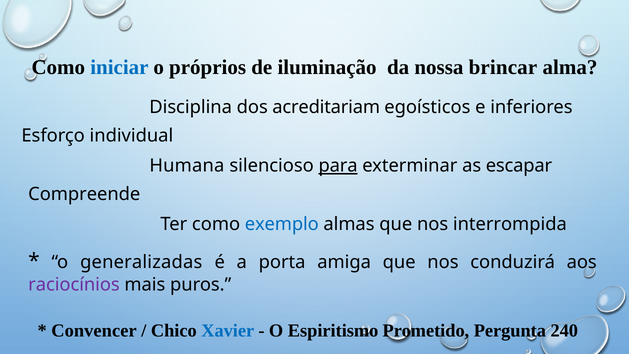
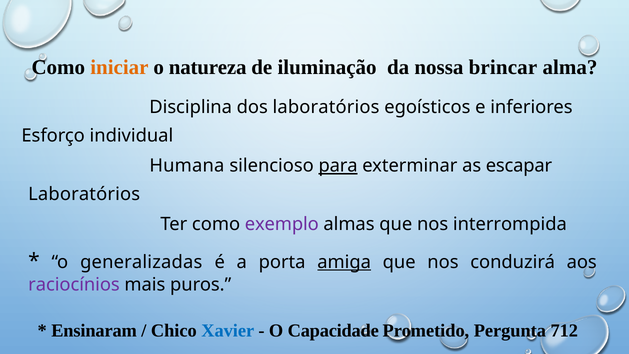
iniciar colour: blue -> orange (119, 68)
próprios: próprios -> natureza (208, 68)
dos acreditariam: acreditariam -> laboratórios (326, 107)
Compreende: Compreende -> Laboratórios (84, 194)
exemplo colour: blue -> purple (282, 224)
amiga underline: none -> present (344, 262)
Convencer: Convencer -> Ensinaram (94, 331)
Espiritismo: Espiritismo -> Capacidade (333, 331)
240: 240 -> 712 (564, 331)
